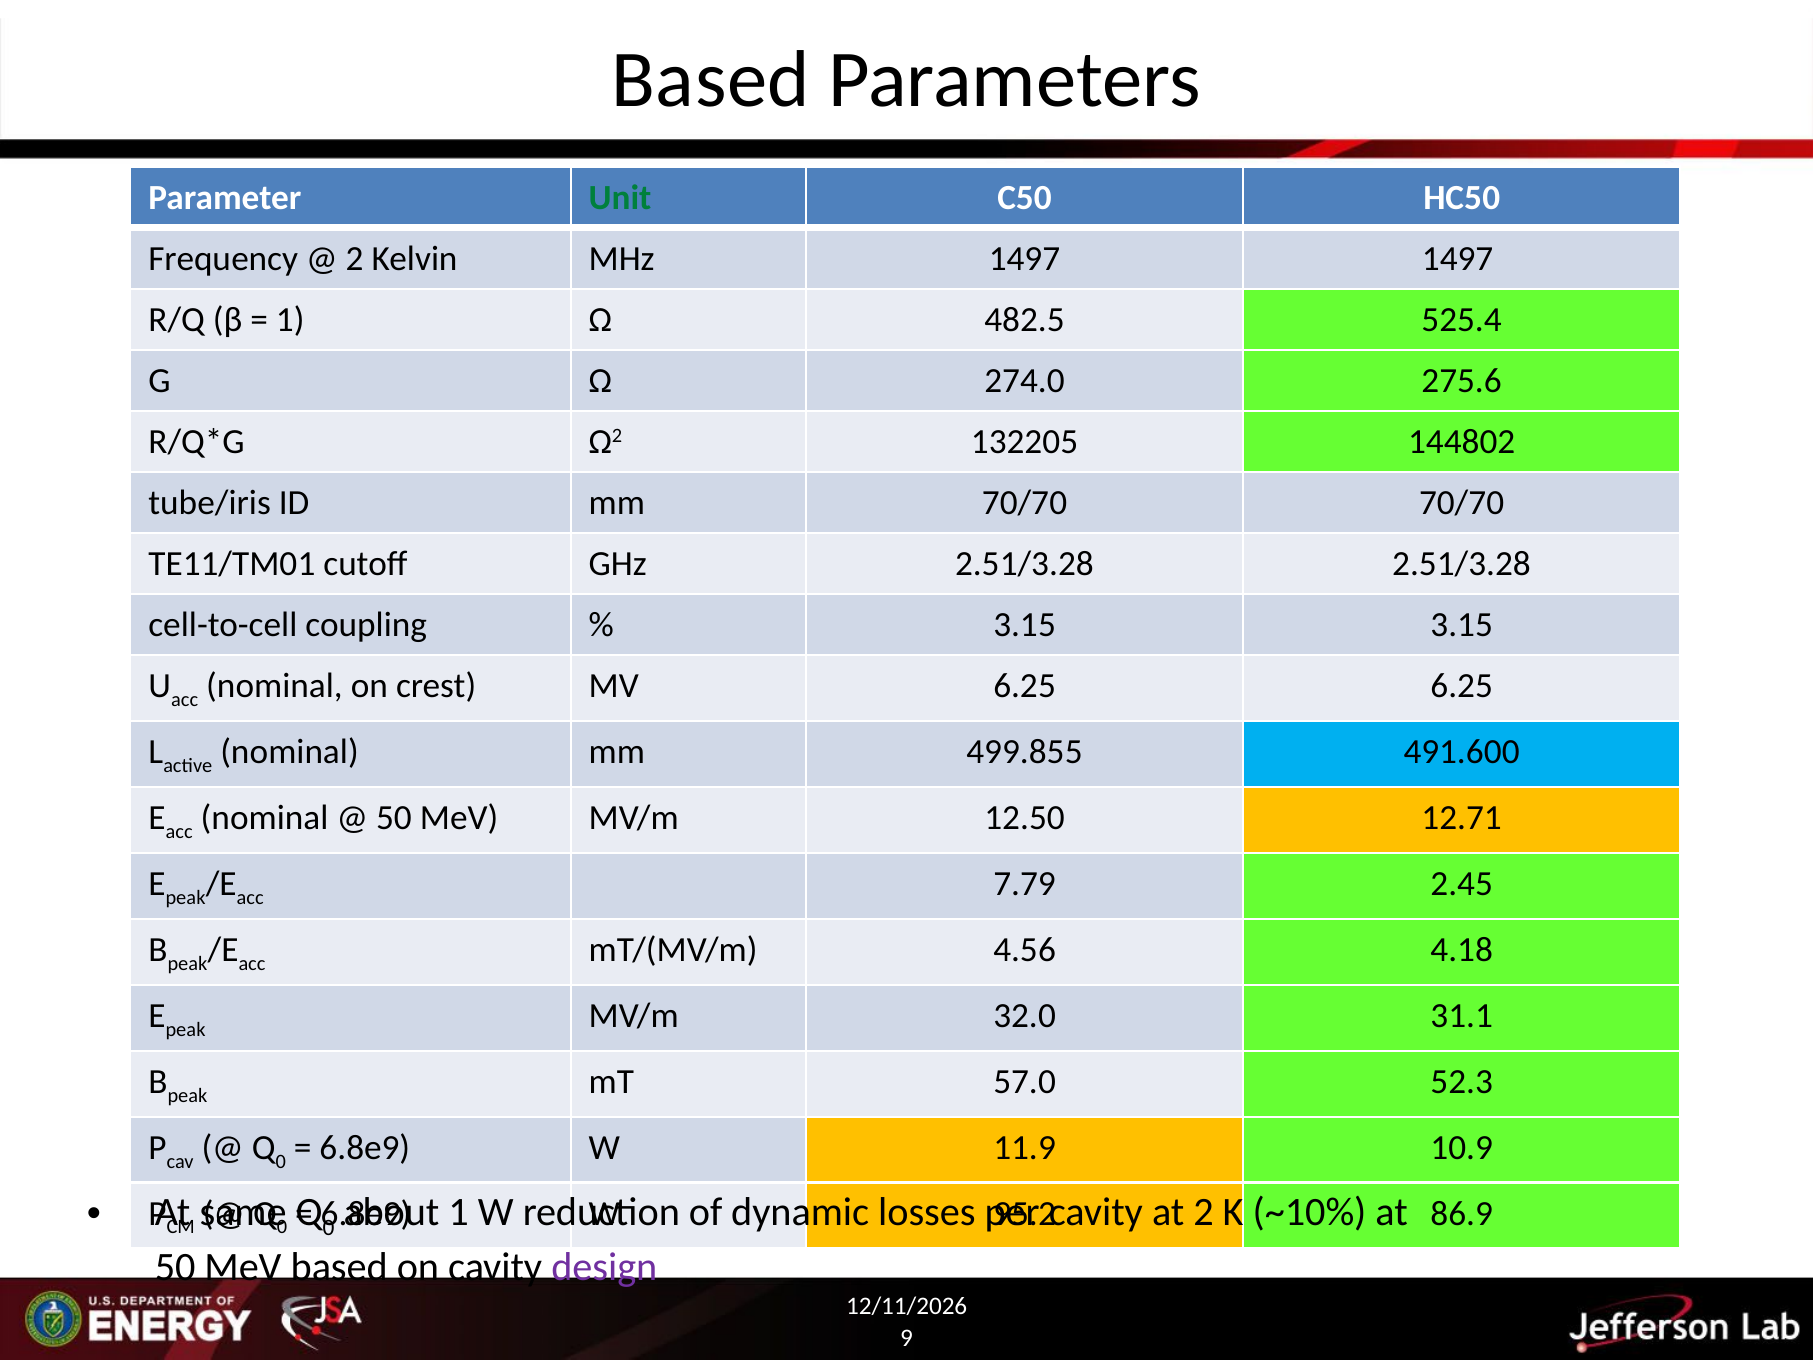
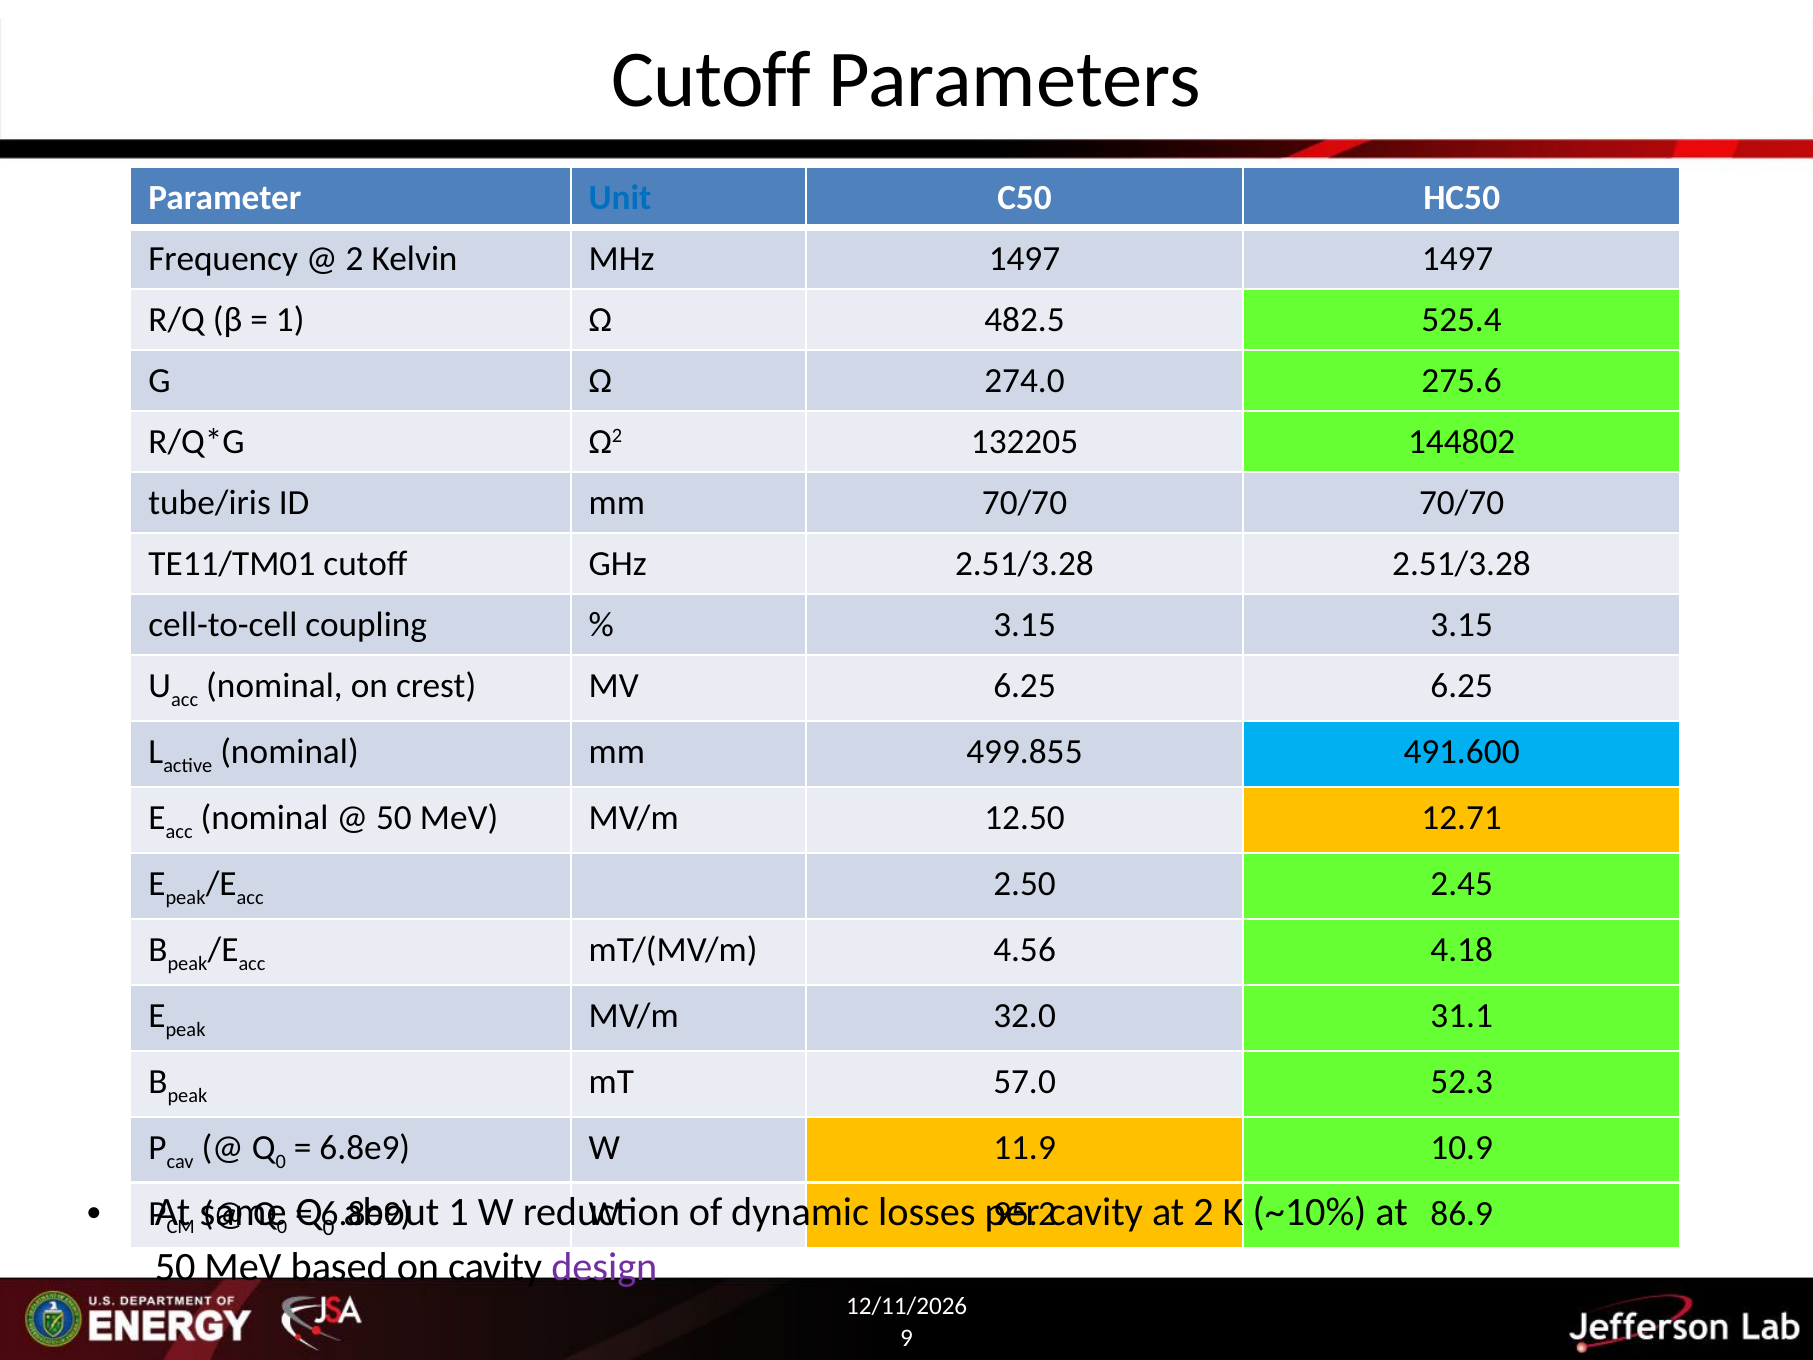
Based: Based -> Cutoff (711, 80)
Unit colour: green -> blue (620, 197)
7.79: 7.79 -> 2.50 (1025, 884)
